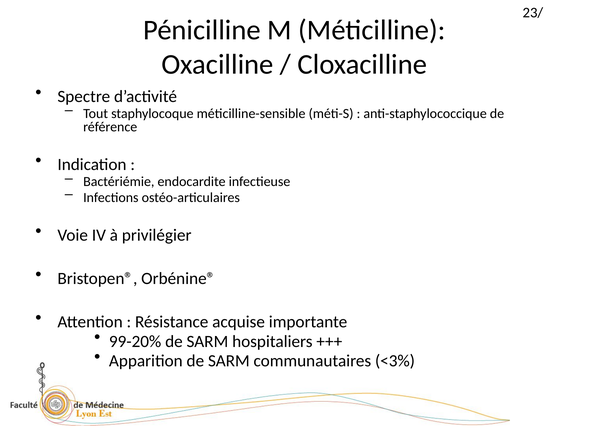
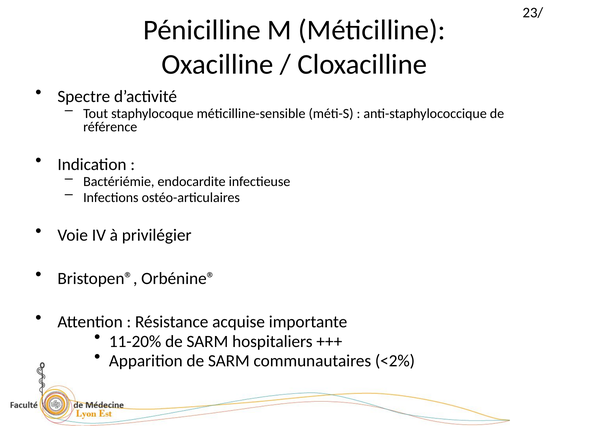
99-20%: 99-20% -> 11-20% (135, 342)
<3%: <3% -> <2% (395, 362)
